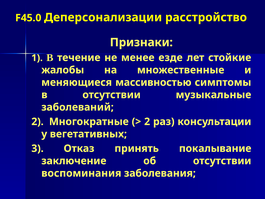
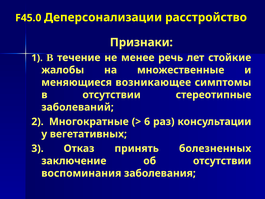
езде: езде -> речь (171, 58)
массивностью: массивностью -> возникающее (153, 82)
музыкальные: музыкальные -> стереотипные (214, 95)
2: 2 -> 6 (147, 121)
покалывание: покалывание -> болезненных (215, 148)
